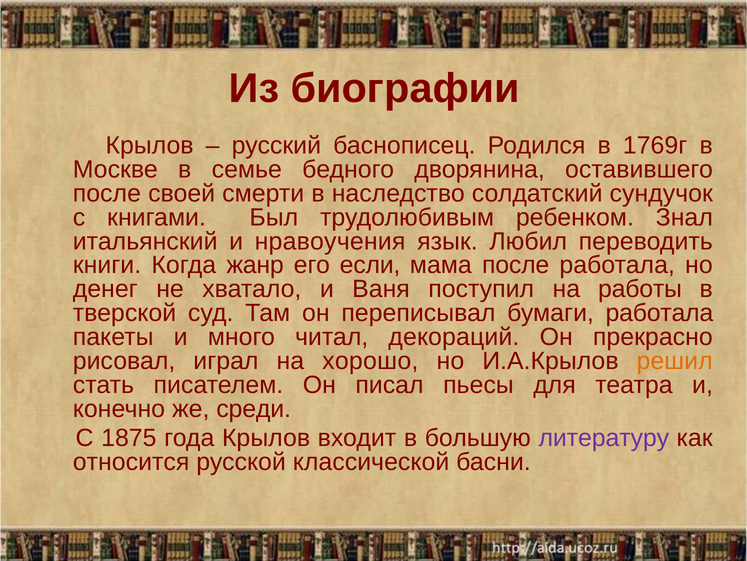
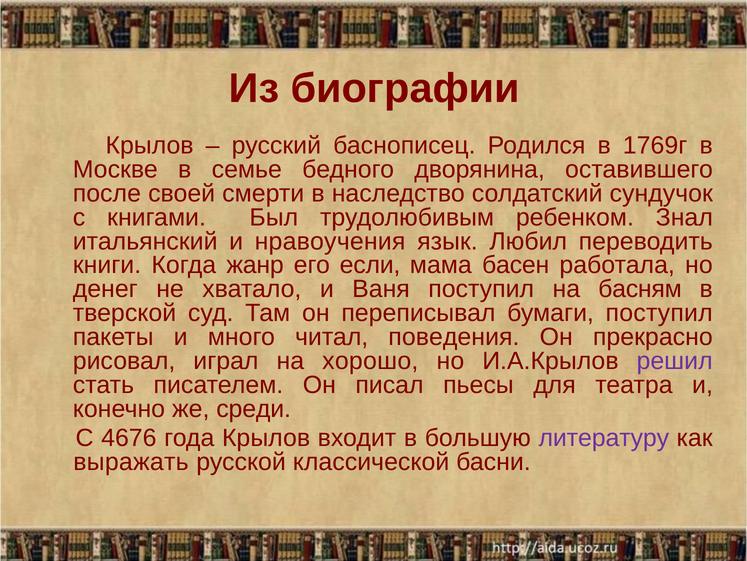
мама после: после -> басен (516, 265)
работы: работы -> басням (640, 289)
бумаги работала: работала -> поступил (659, 313)
декораций: декораций -> поведения (454, 337)
решил colour: orange -> purple (675, 361)
1875: 1875 -> 4676 (129, 437)
относится: относится -> выражать (131, 461)
